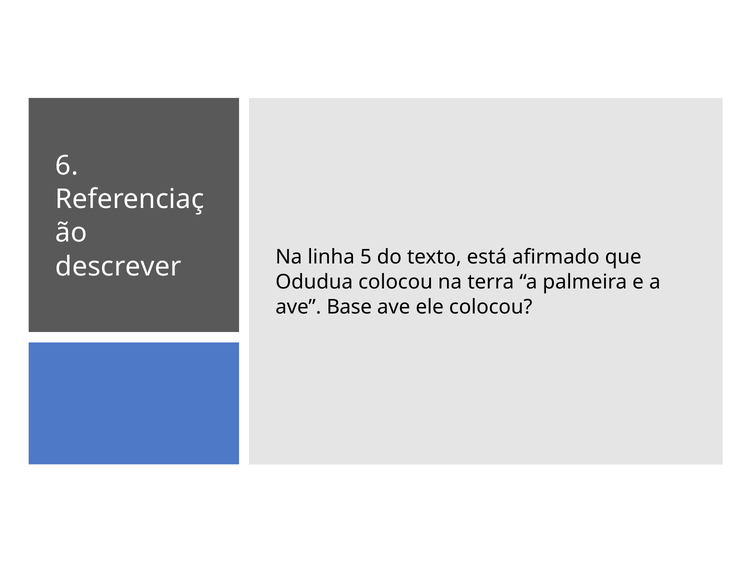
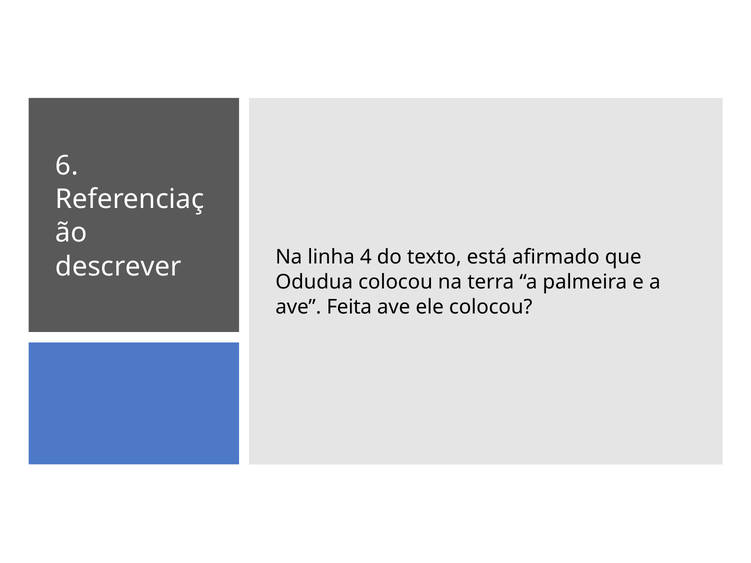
5: 5 -> 4 (366, 257)
Base: Base -> Feita (349, 307)
